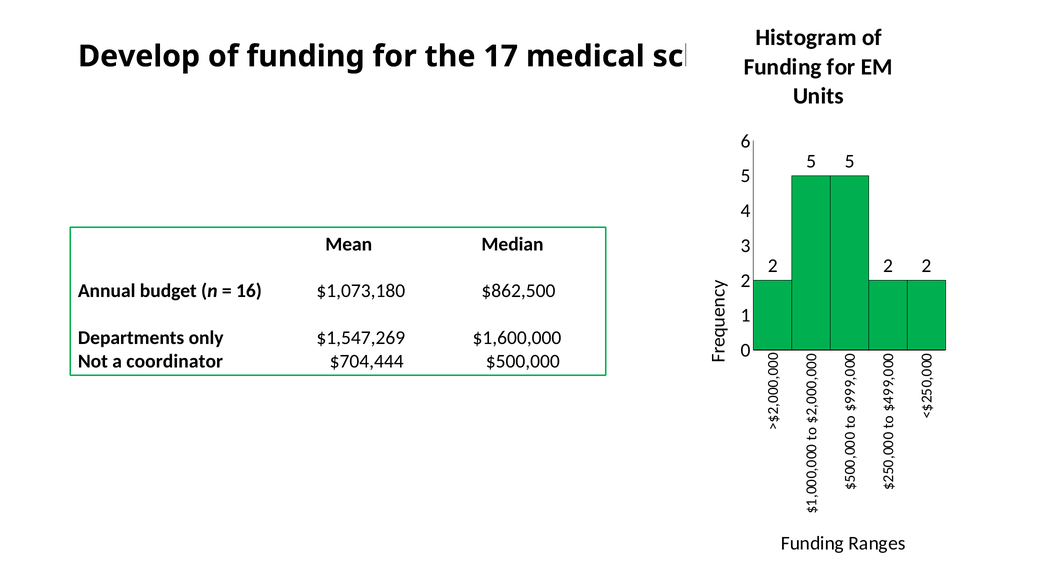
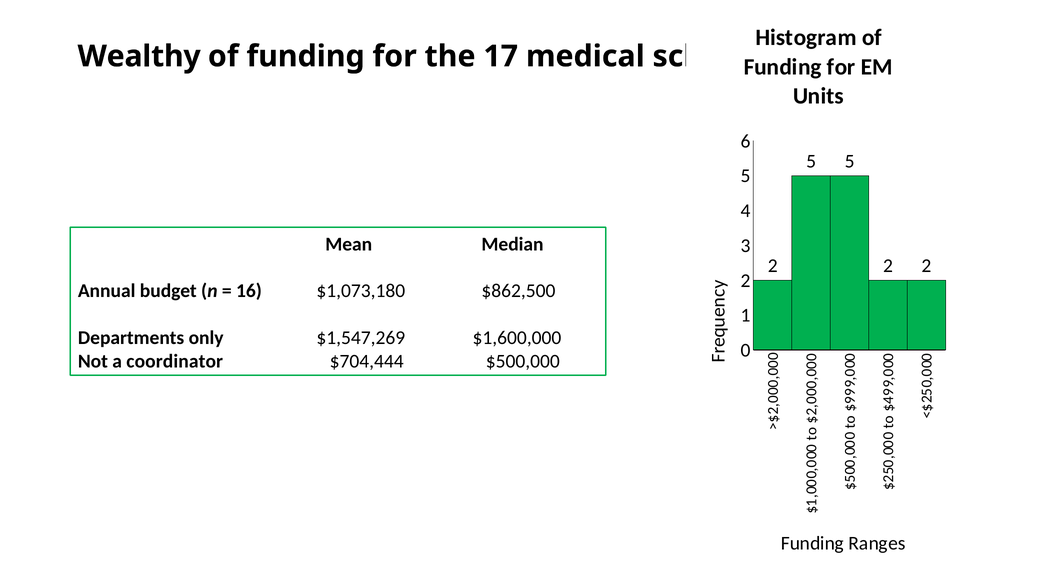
Develop: Develop -> Wealthy (139, 56)
